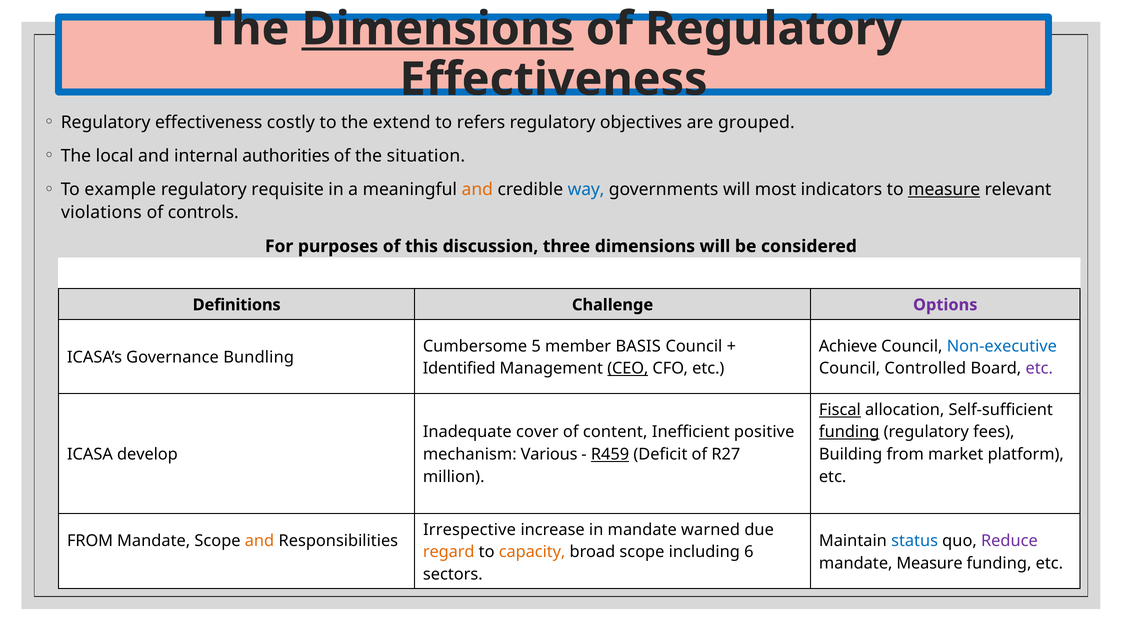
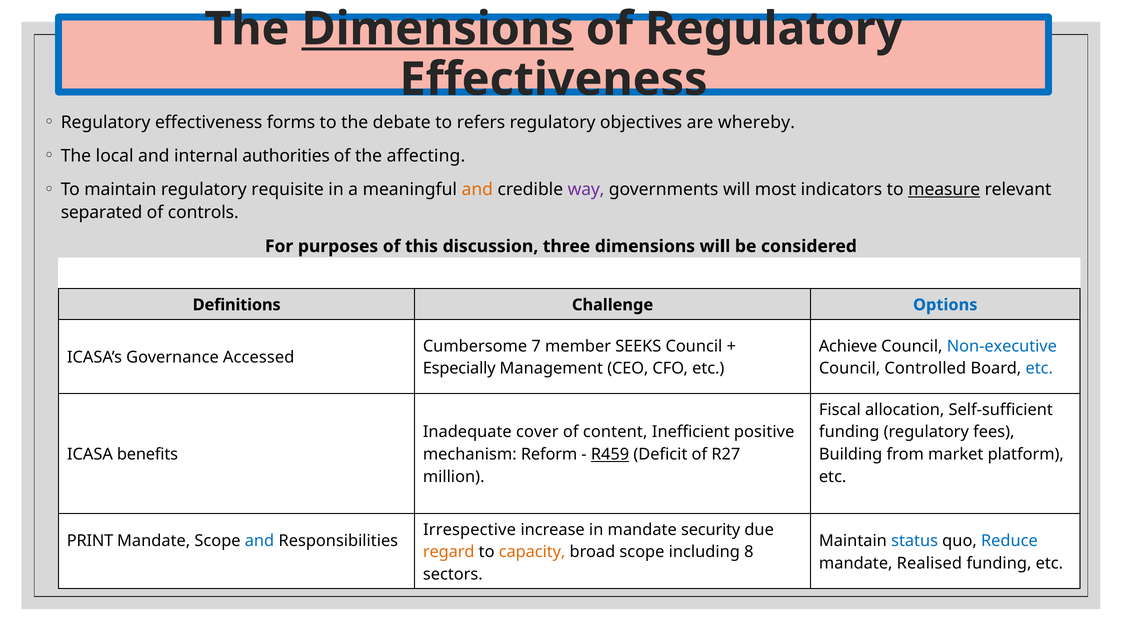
costly: costly -> forms (291, 122)
extend: extend -> debate (402, 122)
grouped: grouped -> whereby (756, 122)
situation: situation -> affecting (426, 156)
To example: example -> maintain (120, 190)
way colour: blue -> purple (586, 190)
violations: violations -> separated (102, 213)
Options colour: purple -> blue (945, 305)
5: 5 -> 7 (536, 346)
BASIS: BASIS -> SEEKS (638, 346)
Bundling: Bundling -> Accessed (259, 357)
Identified: Identified -> Especially (459, 369)
CEO underline: present -> none (628, 369)
etc colour: purple -> blue (1039, 369)
Fiscal underline: present -> none (840, 410)
funding underline: present -> none (849, 432)
develop: develop -> benefits (147, 454)
Various: Various -> Reform (549, 454)
warned: warned -> security (711, 530)
FROM: FROM -> PRINT (90, 541)
and colour: orange -> blue (259, 541)
Reduce colour: purple -> blue (1009, 541)
including 6: 6 -> 8 (749, 552)
mandate Measure: Measure -> Realised (929, 563)
